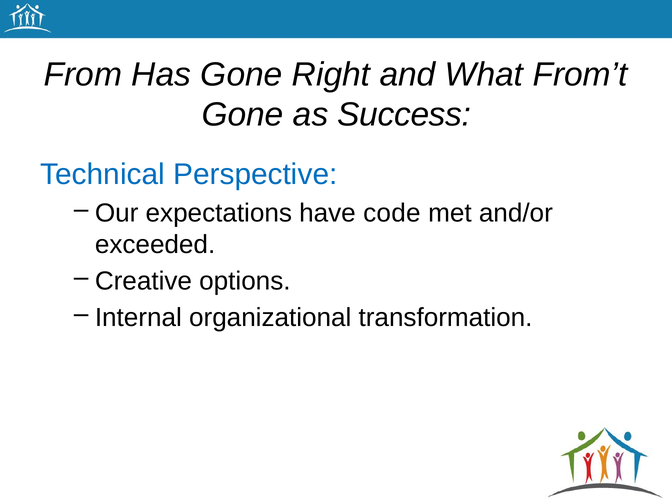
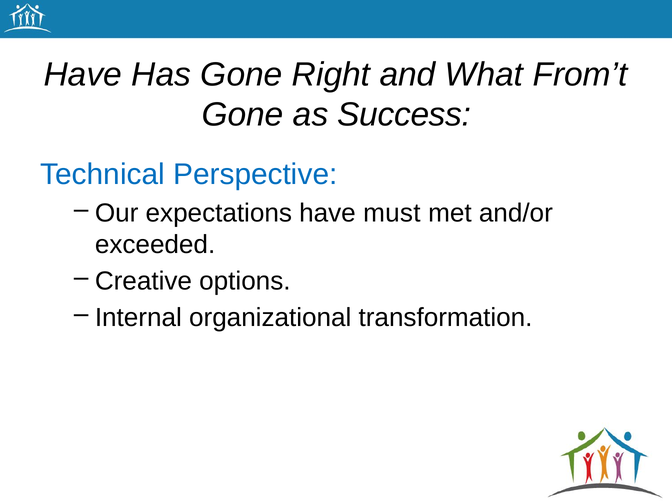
From: From -> Have (83, 75)
code: code -> must (392, 213)
